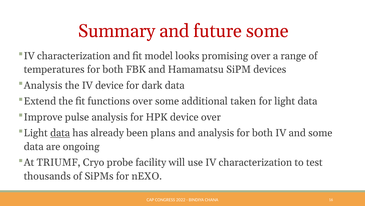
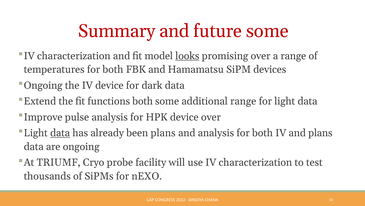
looks underline: none -> present (187, 56)
Analysis: Analysis -> Ongoing (43, 85)
functions over: over -> both (143, 101)
additional taken: taken -> range (243, 101)
and some: some -> plans (320, 133)
